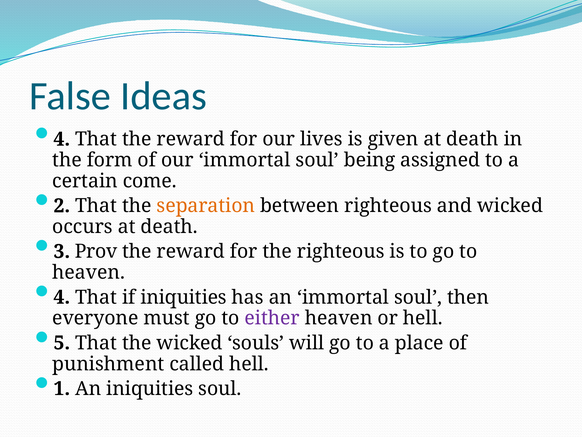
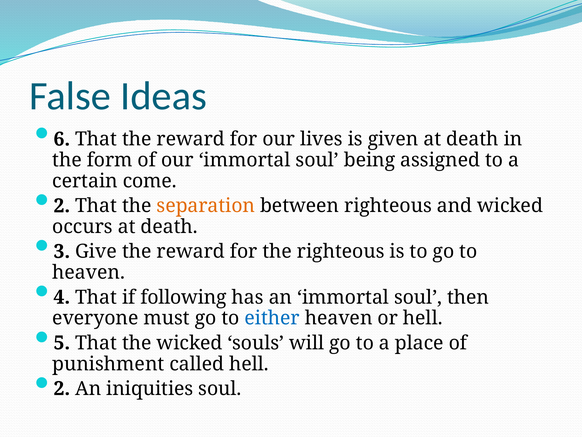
4: 4 -> 6 (62, 139)
Prov: Prov -> Give (96, 251)
if iniquities: iniquities -> following (184, 297)
either colour: purple -> blue (272, 318)
1: 1 -> 2 (62, 388)
